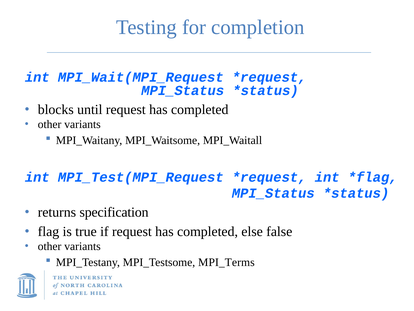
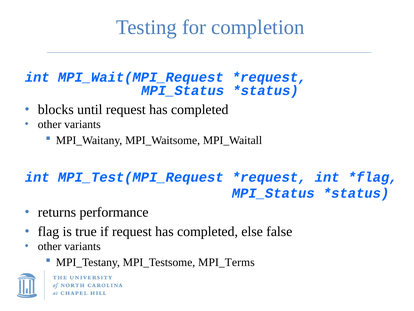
specification: specification -> performance (114, 212)
